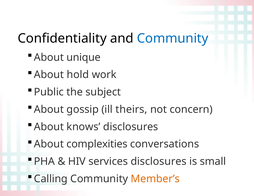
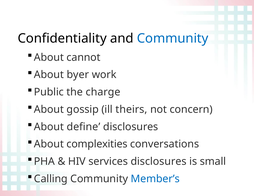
unique: unique -> cannot (84, 57)
hold: hold -> byer (78, 75)
subject: subject -> charge (103, 92)
knows: knows -> define (83, 127)
Member’s colour: orange -> blue (155, 179)
